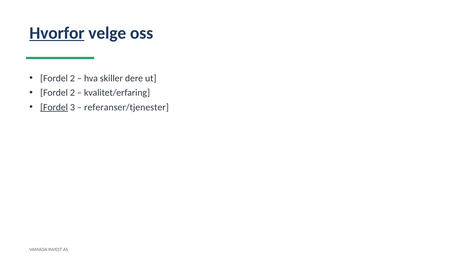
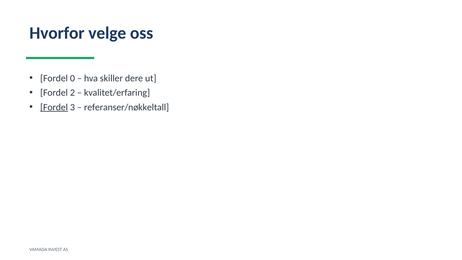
Hvorfor underline: present -> none (57, 33)
2: 2 -> 0 (72, 78)
referanser/tjenester: referanser/tjenester -> referanser/nøkkeltall (127, 107)
